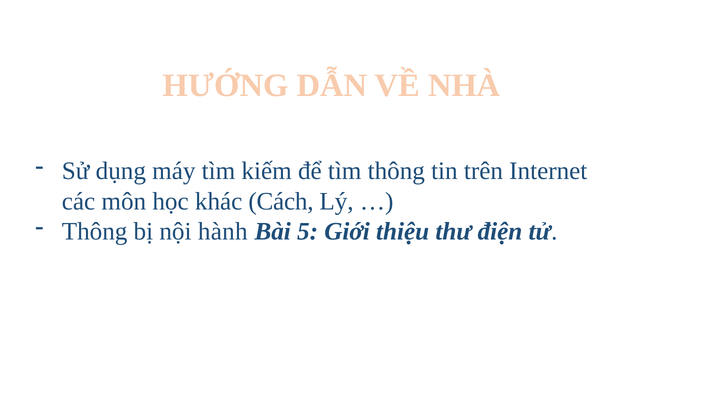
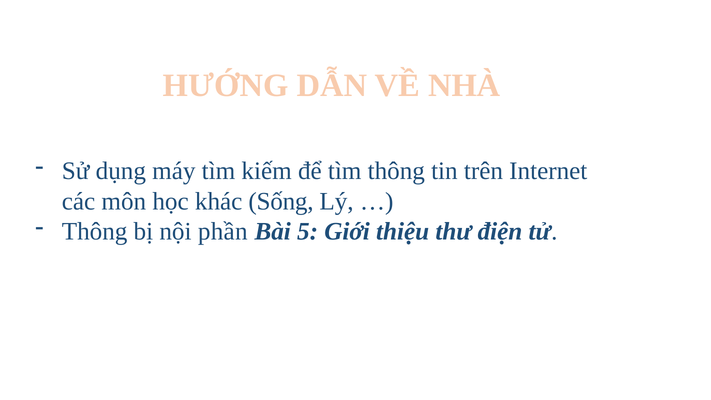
Cách: Cách -> Sống (281, 201)
hành: hành -> phần (223, 231)
